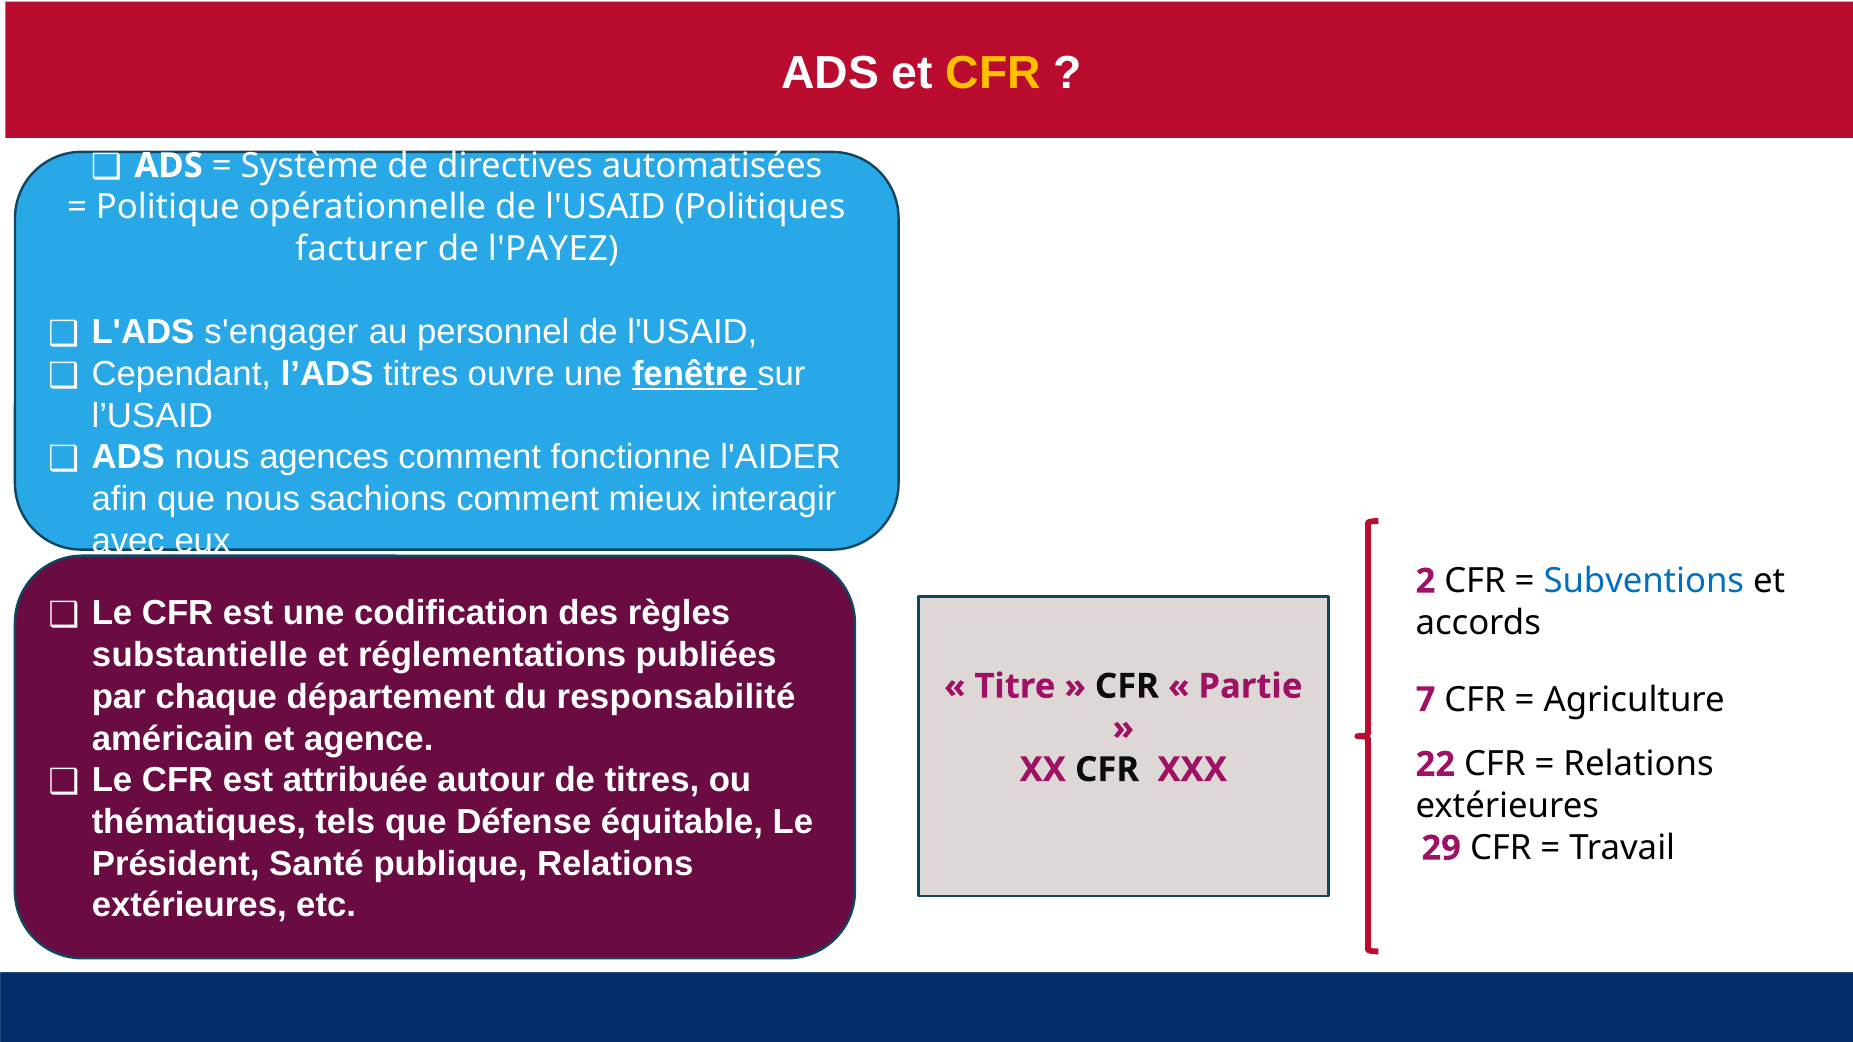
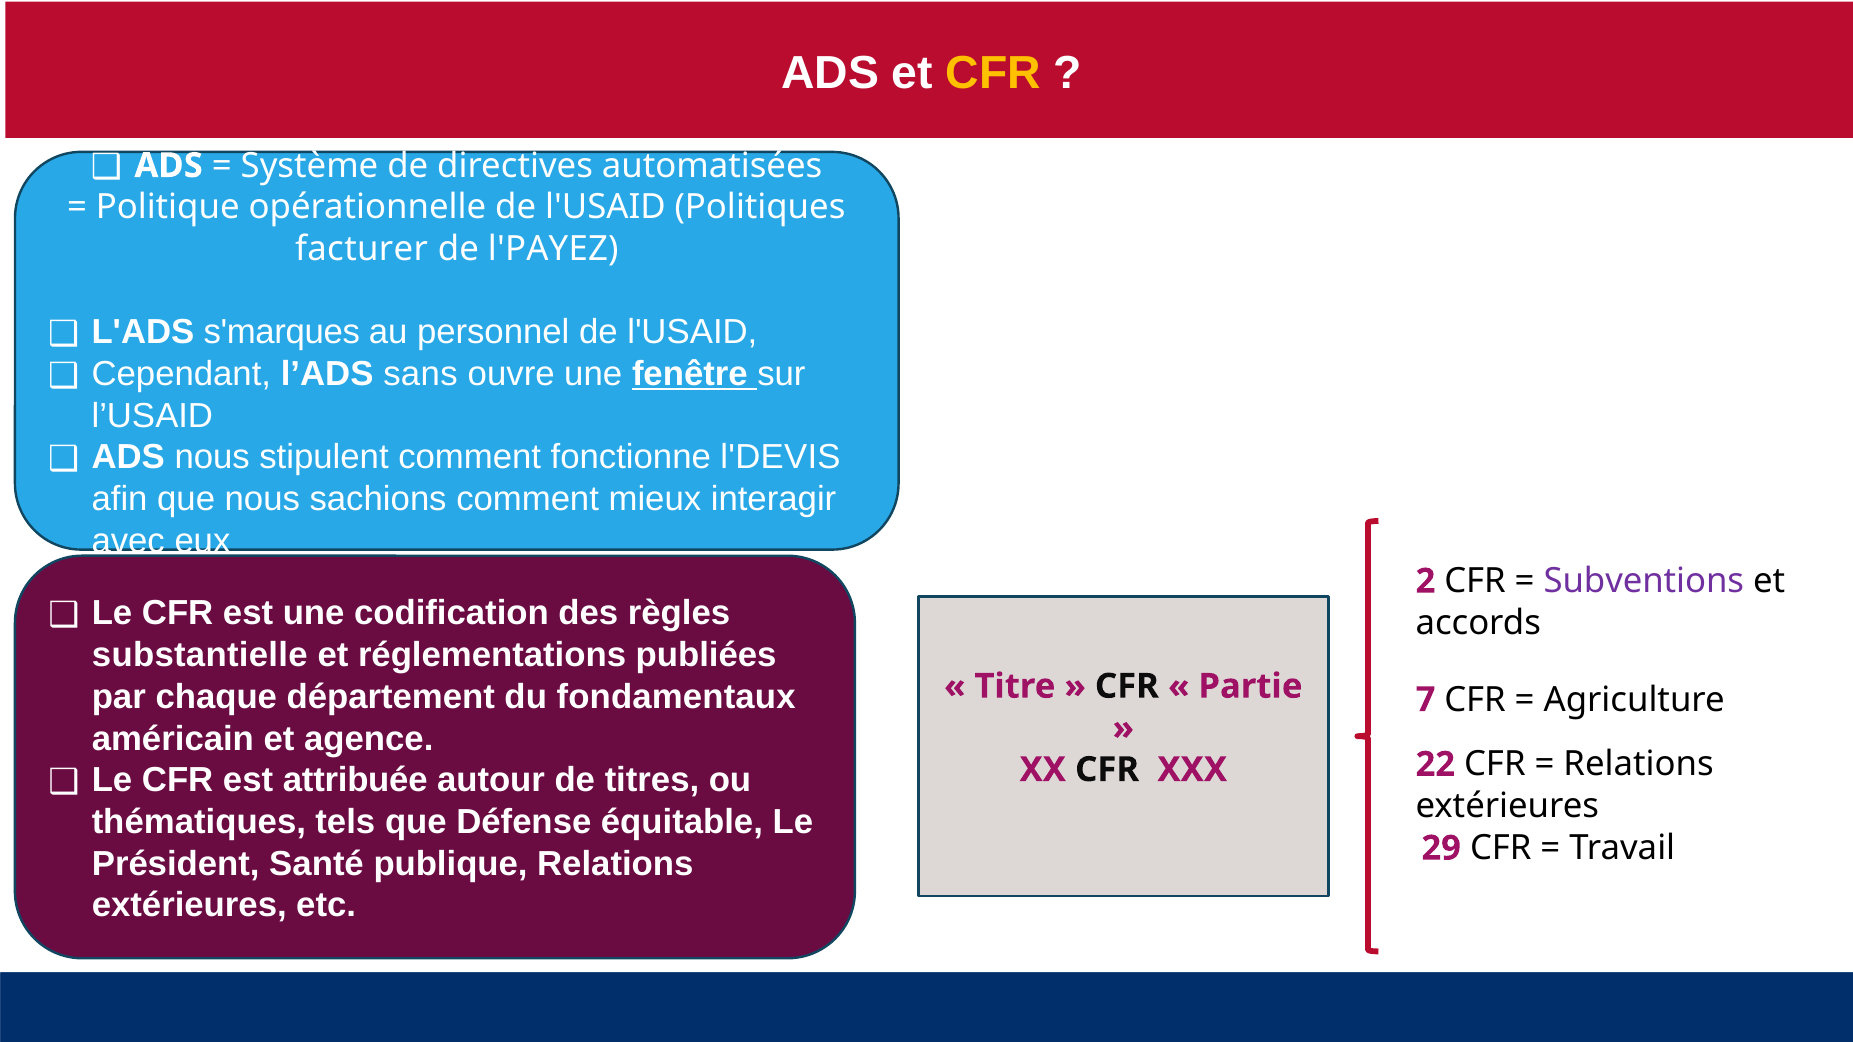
s'engager: s'engager -> s'marques (282, 332)
l’ADS titres: titres -> sans (420, 374)
agences: agences -> stipulent (324, 457)
l'AIDER: l'AIDER -> l'DEVIS (780, 457)
Subventions colour: blue -> purple (1644, 581)
responsabilité: responsabilité -> fondamentaux (676, 697)
